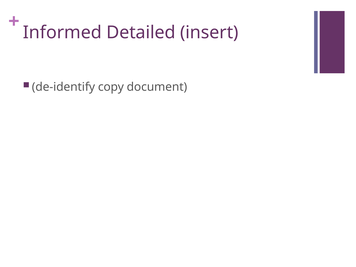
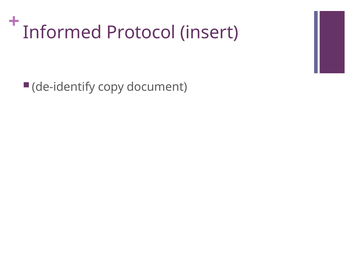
Detailed: Detailed -> Protocol (141, 33)
